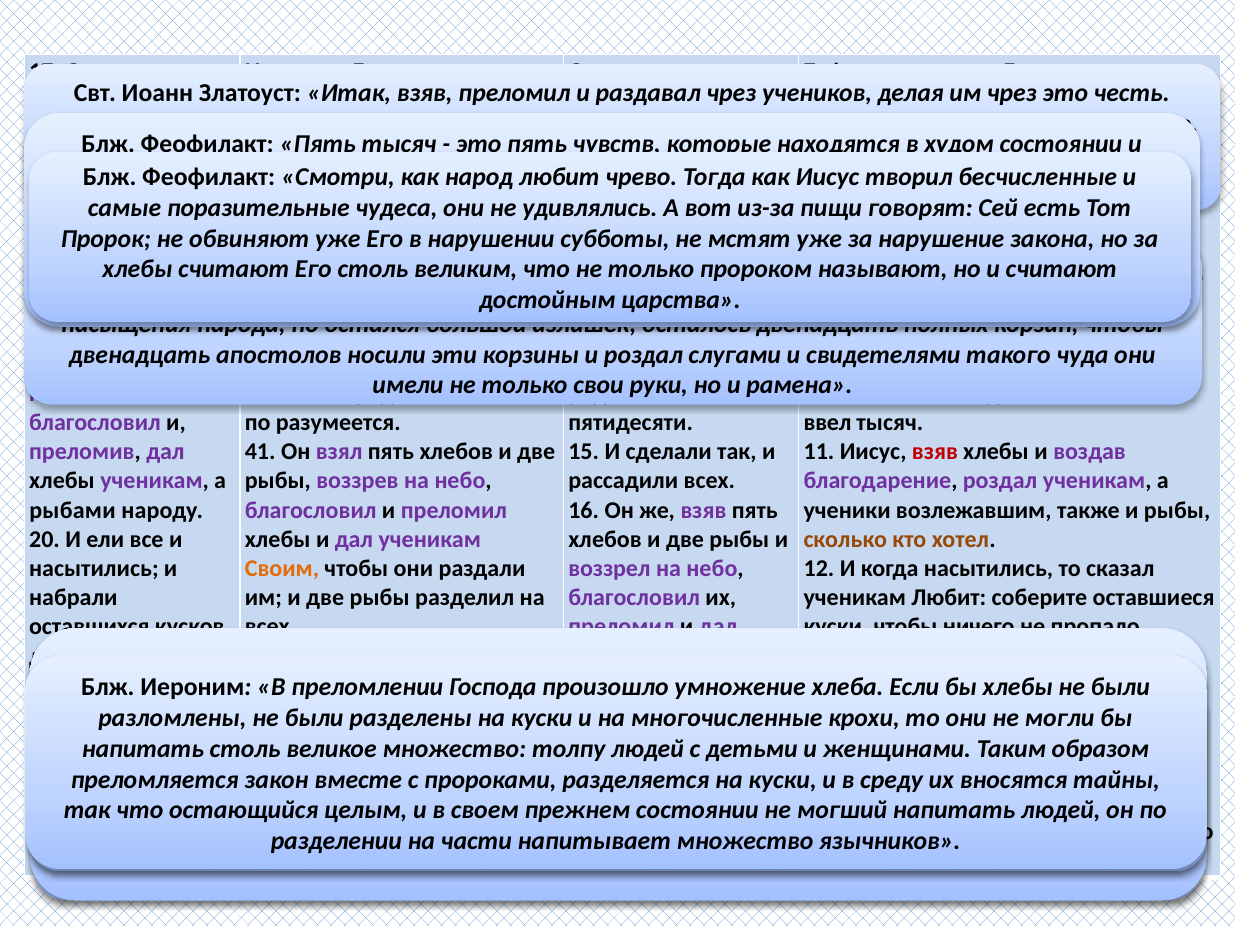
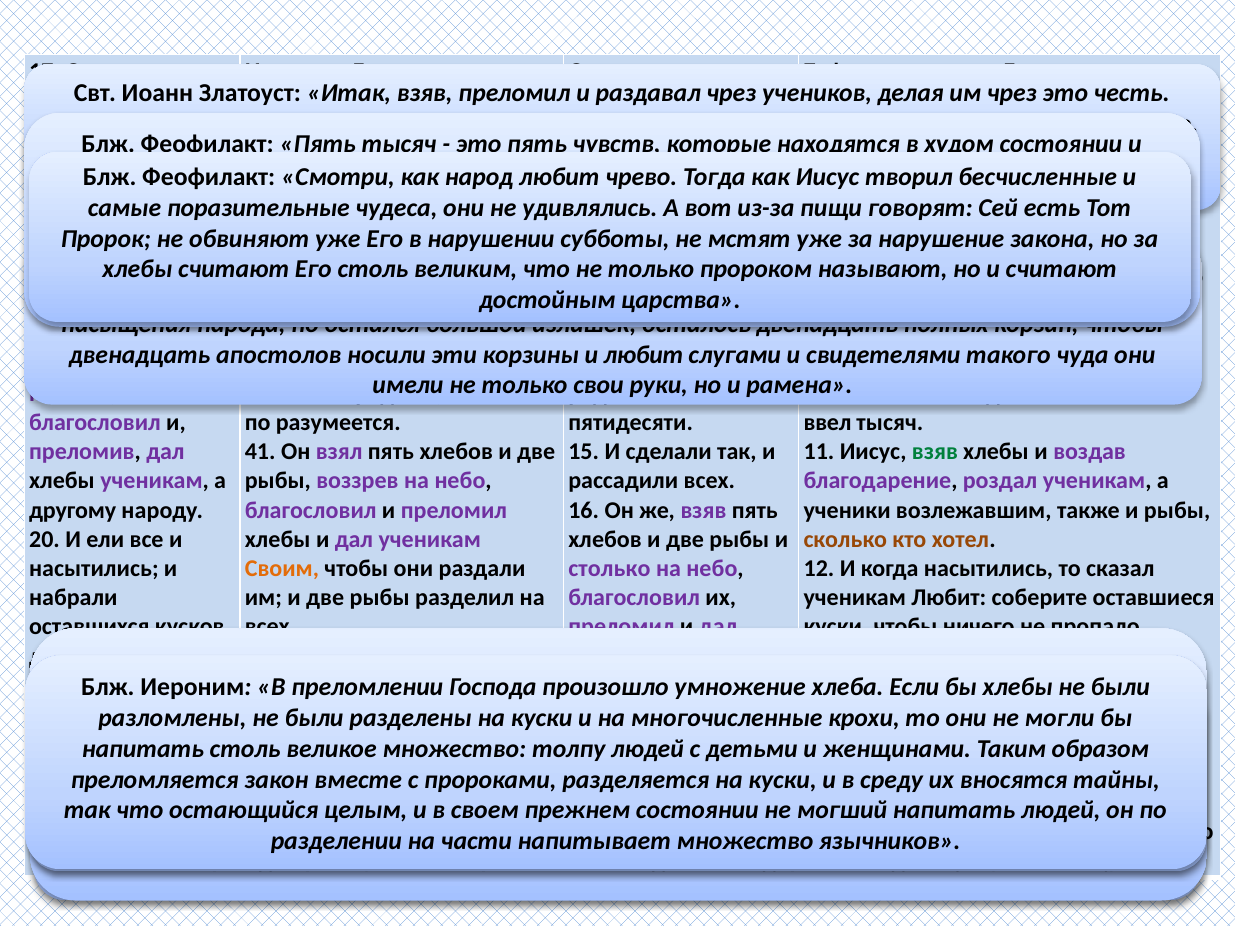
роздал: роздал -> любит (643, 355)
взяв colour: red -> green (935, 452)
рыбами: рыбами -> другому (73, 510)
воззрел: воззрел -> столько (609, 569)
